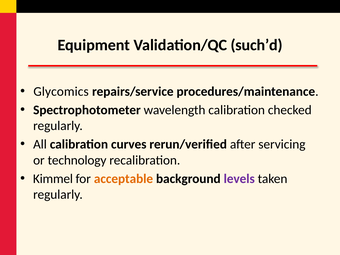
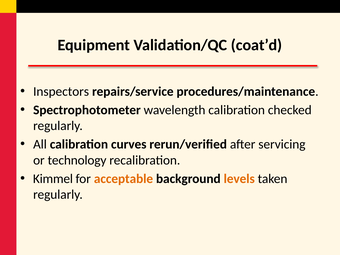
such’d: such’d -> coat’d (257, 45)
Glycomics: Glycomics -> Inspectors (61, 91)
levels colour: purple -> orange (239, 179)
